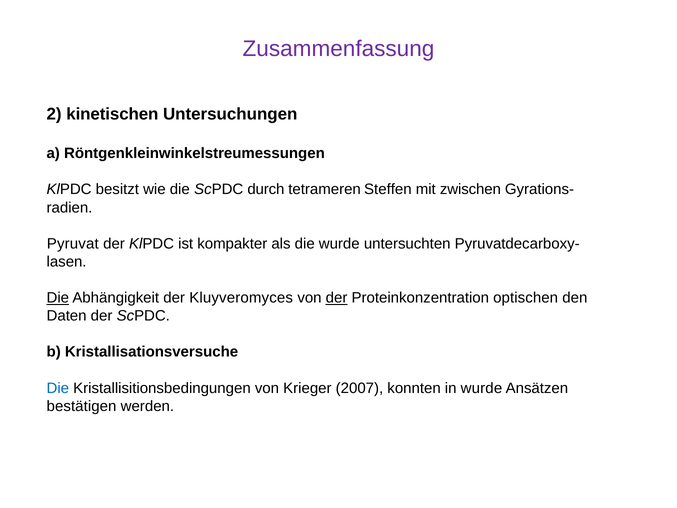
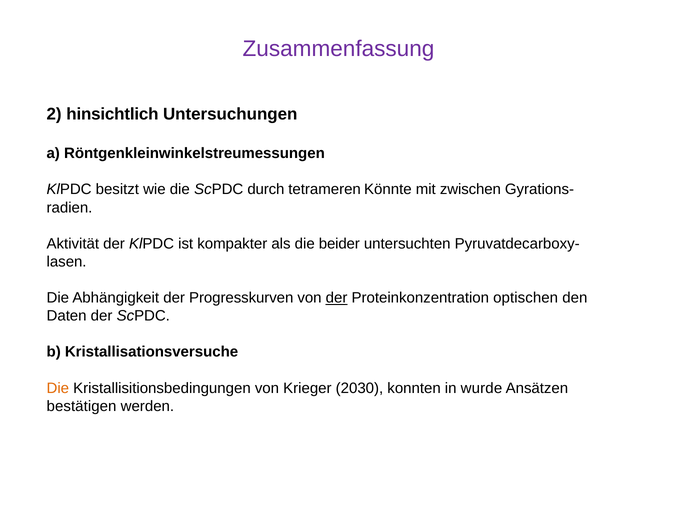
kinetischen: kinetischen -> hinsichtlich (112, 114)
Steffen: Steffen -> Könnte (388, 189)
Pyruvat: Pyruvat -> Aktivität (73, 244)
die wurde: wurde -> beider (339, 244)
Die underline: present -> none (58, 298)
Kluyveromyces: Kluyveromyces -> Progresskurven (241, 298)
Die colour: blue -> orange (58, 388)
2007: 2007 -> 2030 (359, 388)
